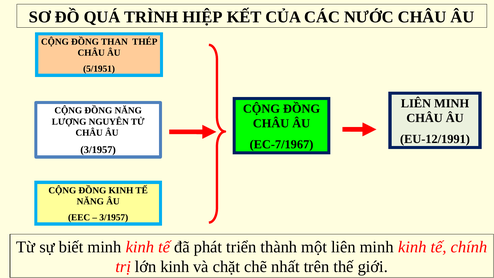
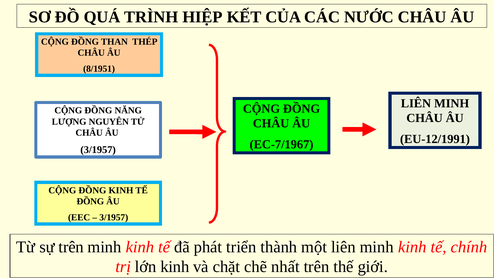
5/1951: 5/1951 -> 8/1951 (99, 69)
NĂNG: NĂNG -> ĐỒNG (90, 201)
sự biết: biết -> trên (71, 247)
